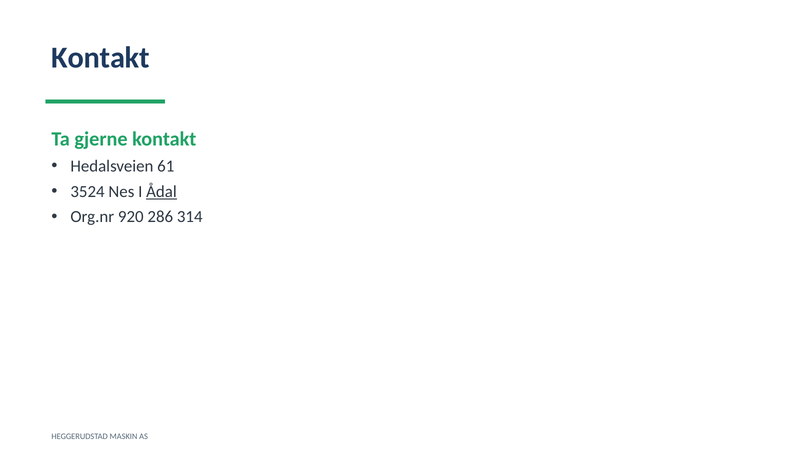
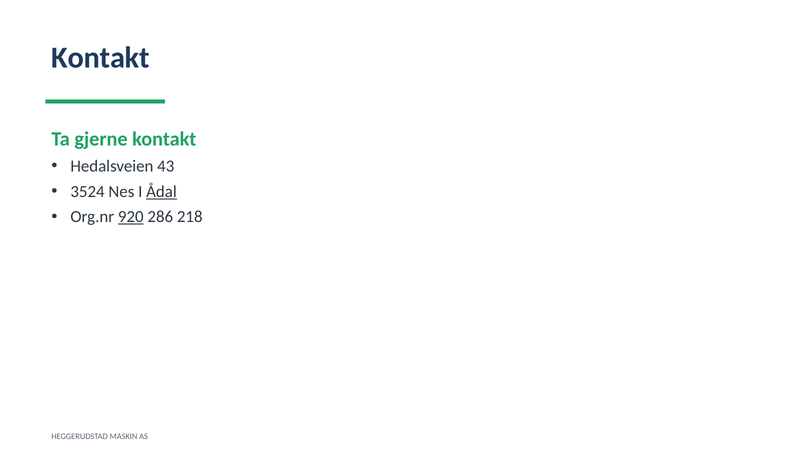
61: 61 -> 43 (166, 166)
920 underline: none -> present (131, 217)
314: 314 -> 218 (190, 217)
